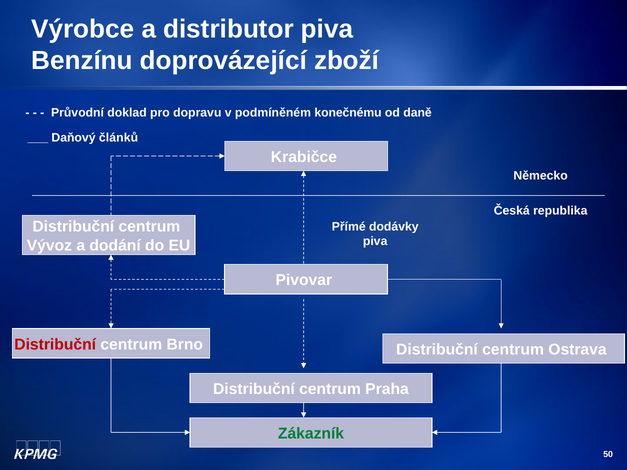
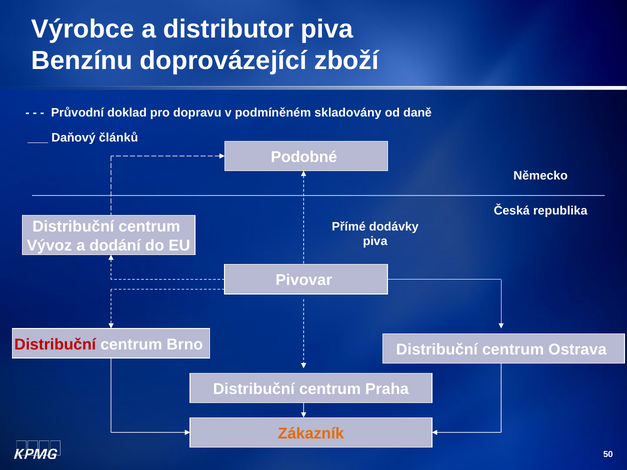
konečnému: konečnému -> skladovány (348, 113)
Krabičce: Krabičce -> Podobné (304, 157)
Zákazník colour: green -> orange (311, 434)
